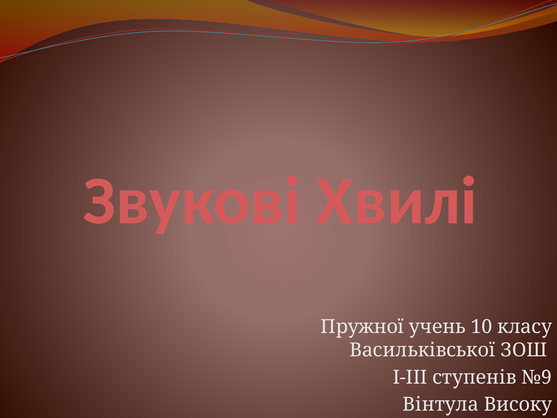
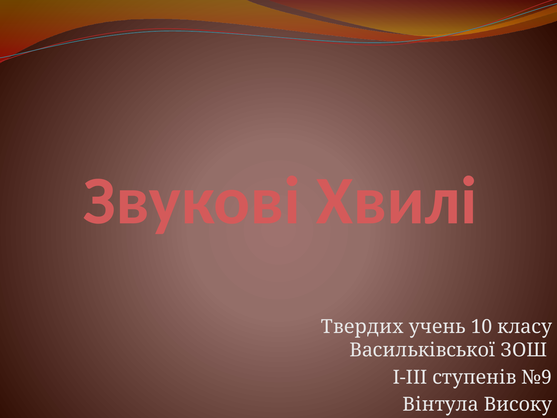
Пружної: Пружної -> Твердих (362, 327)
